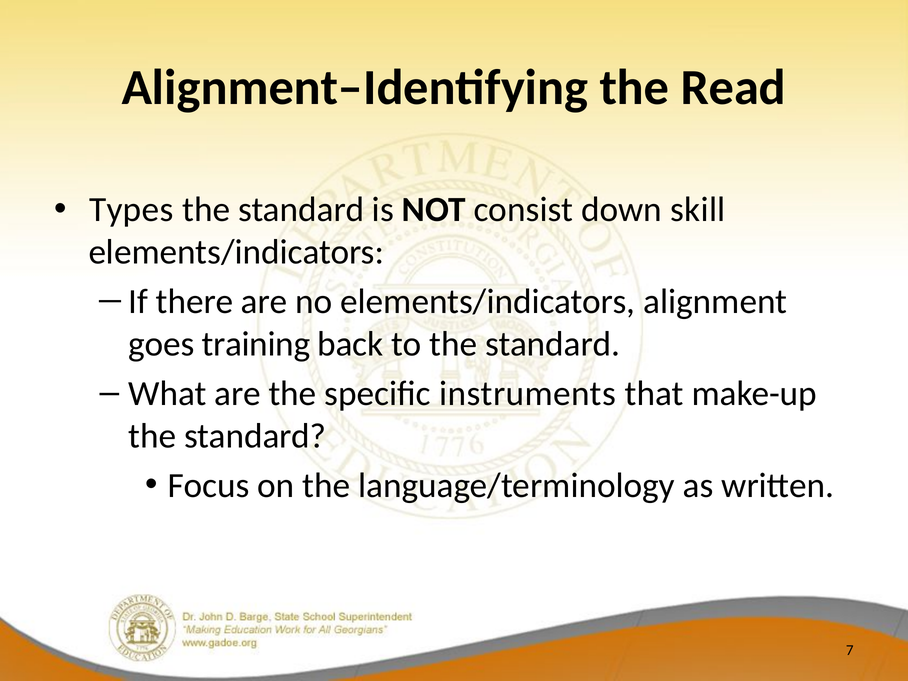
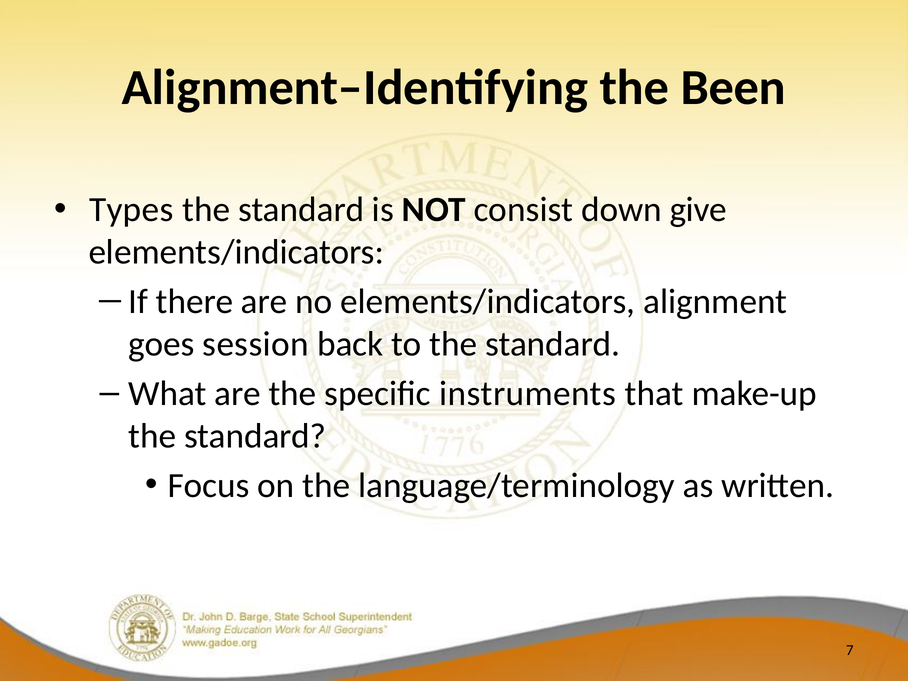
Read: Read -> Been (733, 88)
skill: skill -> give (698, 210)
training: training -> session (256, 344)
